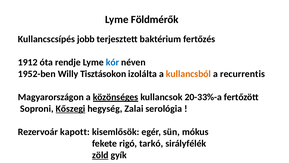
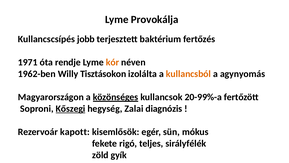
Földmérők: Földmérők -> Provokálja (155, 19)
1912: 1912 -> 1971 (28, 62)
kór colour: blue -> orange (113, 62)
1952-ben: 1952-ben -> 1962-ben (37, 74)
recurrentis: recurrentis -> agynyomás (243, 74)
20-33%-a: 20-33%-a -> 20-99%-a (203, 97)
serológia: serológia -> diagnózis (164, 108)
tarkó: tarkó -> teljes (151, 143)
zöld underline: present -> none (100, 155)
